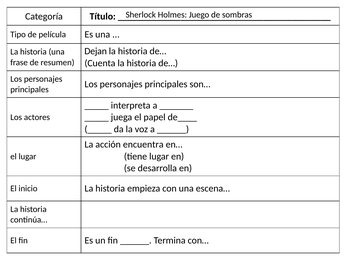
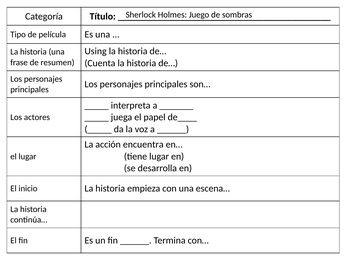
Dejan: Dejan -> Using (96, 51)
